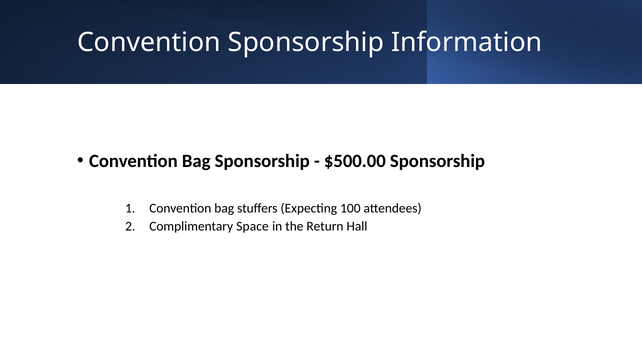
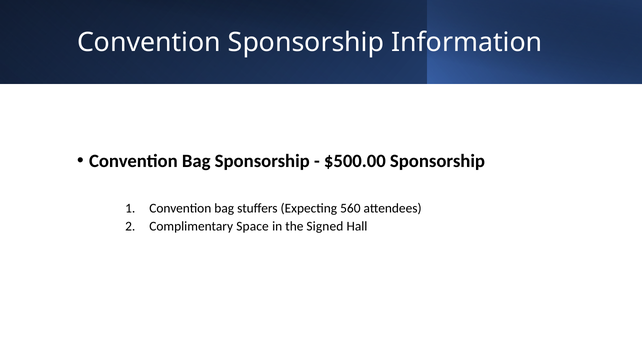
100: 100 -> 560 (350, 209)
Return: Return -> Signed (325, 226)
